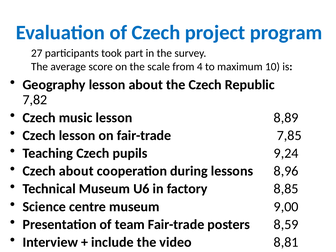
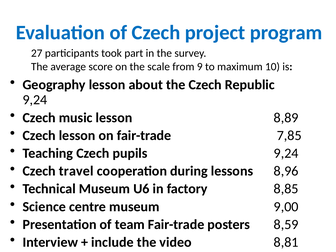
4: 4 -> 9 (200, 67)
7,82: 7,82 -> 9,24 (35, 100)
Czech about: about -> travel (76, 171)
